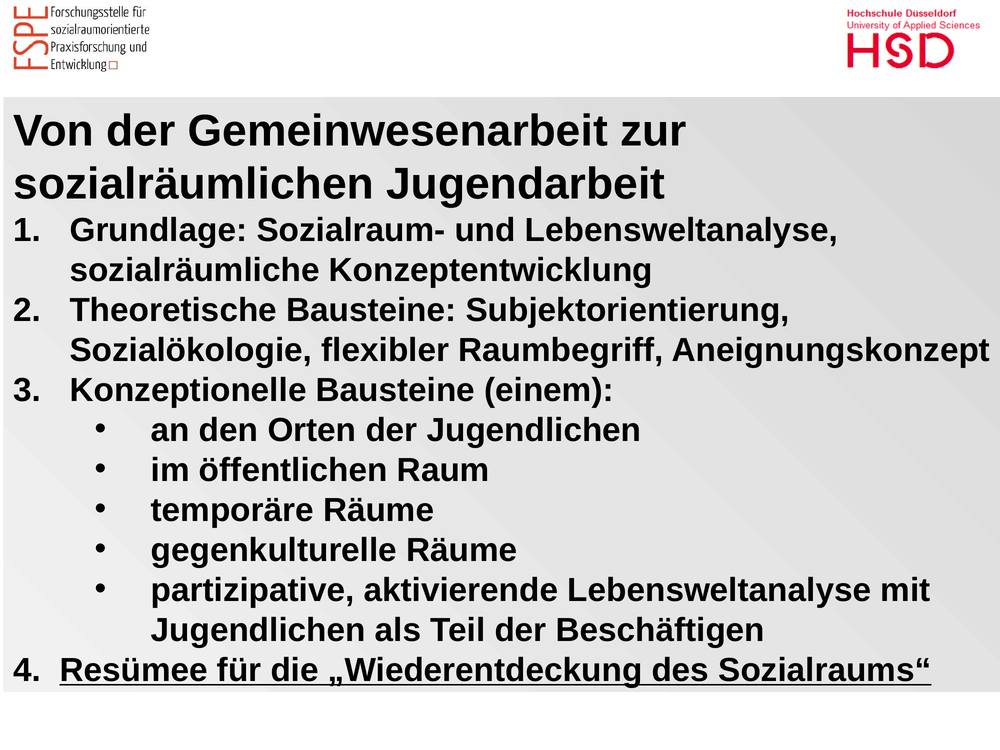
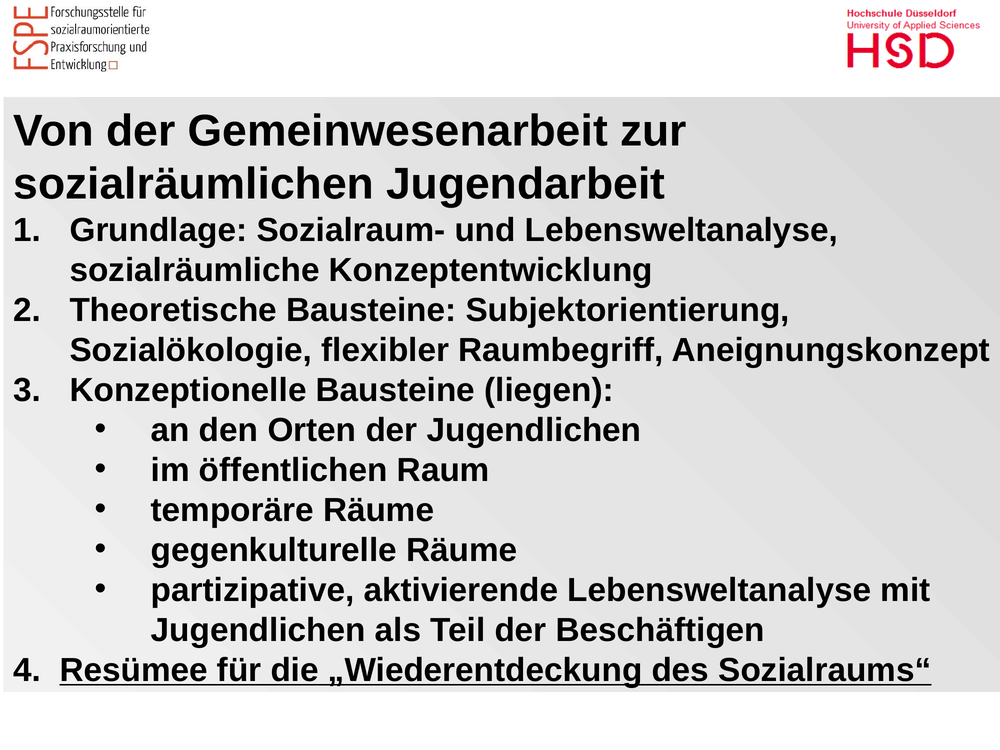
einem: einem -> liegen (549, 390)
